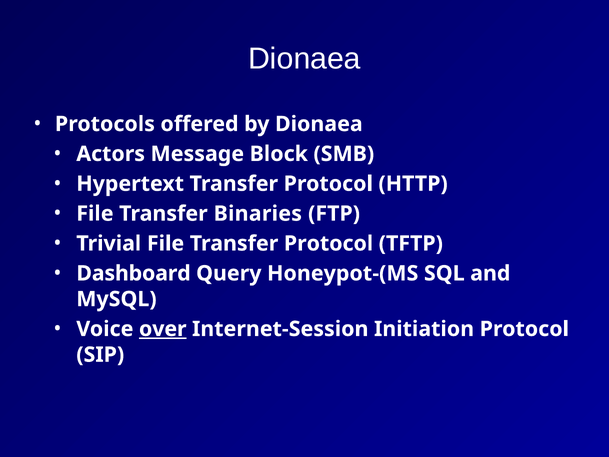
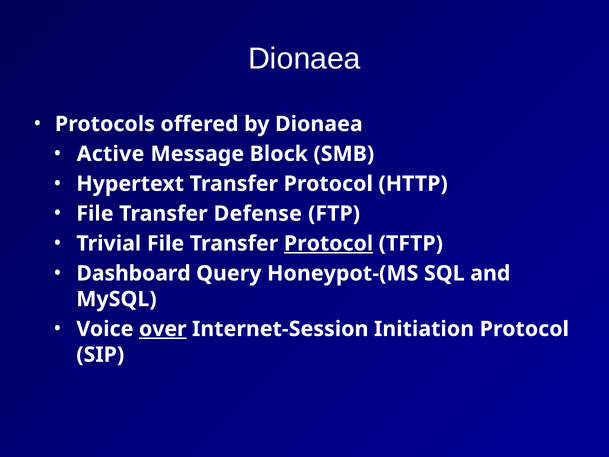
Actors: Actors -> Active (111, 154)
Binaries: Binaries -> Defense (258, 214)
Protocol underline: none -> present (329, 243)
